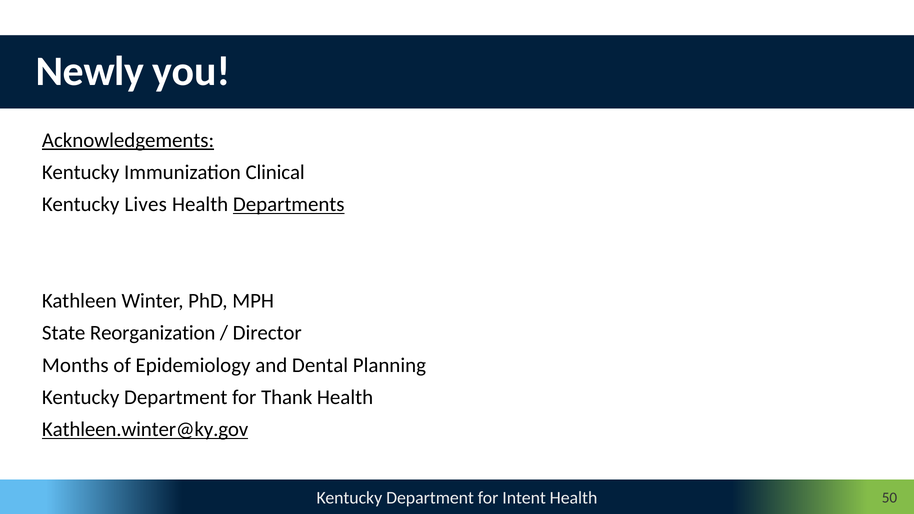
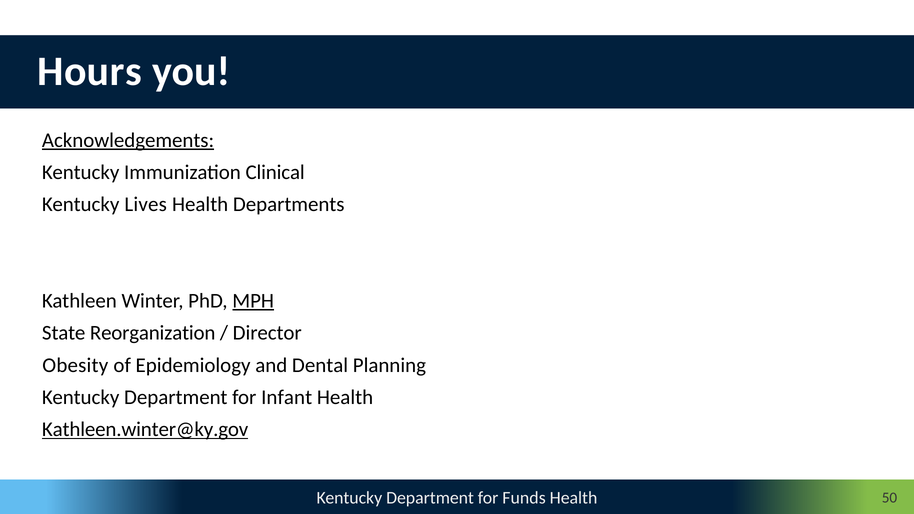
Newly: Newly -> Hours (90, 72)
Departments underline: present -> none (289, 205)
MPH underline: none -> present (253, 301)
Months: Months -> Obesity (75, 365)
Thank: Thank -> Infant (287, 397)
Intent: Intent -> Funds (524, 498)
